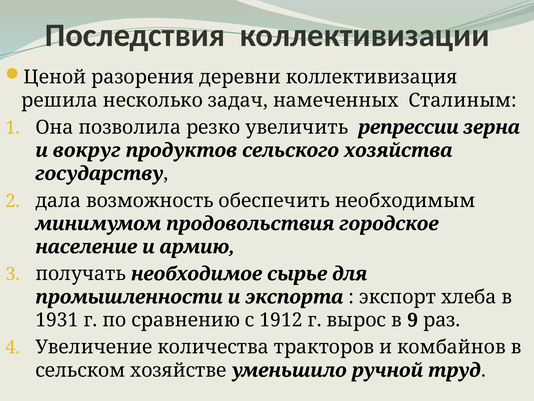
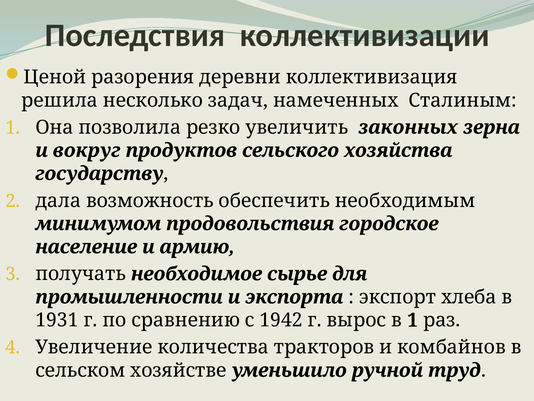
репрессии: репрессии -> законных (408, 127)
1912: 1912 -> 1942 (281, 320)
в 9: 9 -> 1 (413, 320)
